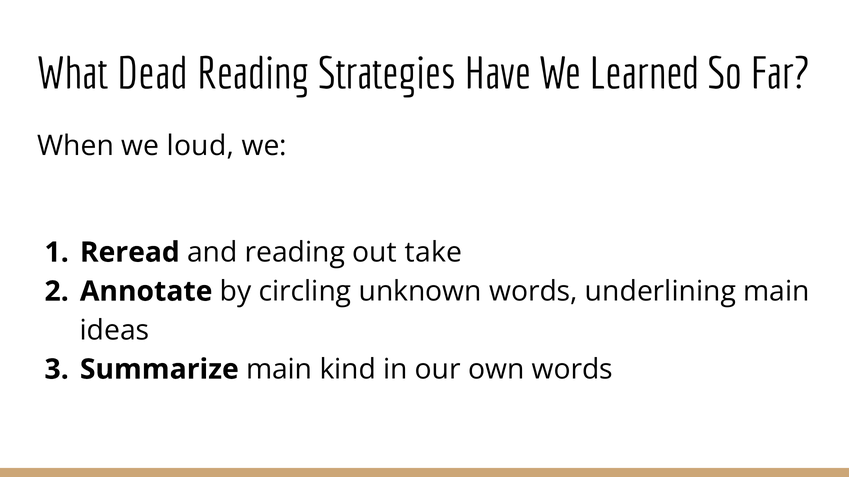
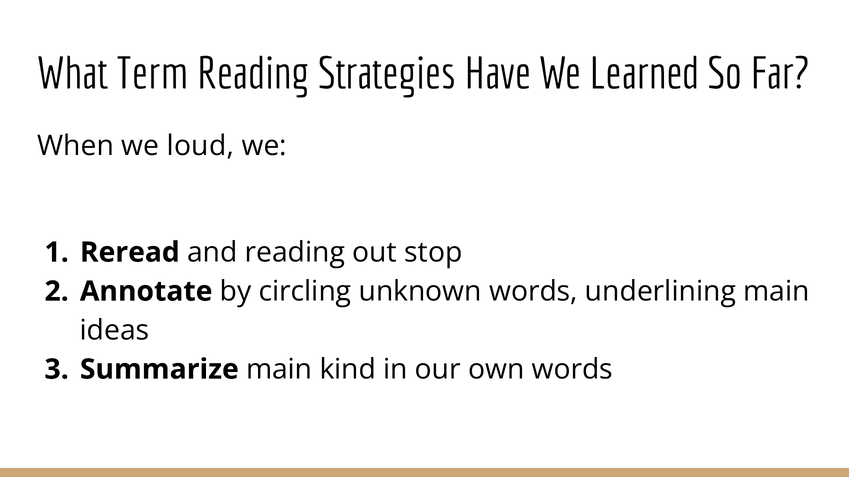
Dead: Dead -> Term (153, 74)
take: take -> stop (433, 253)
